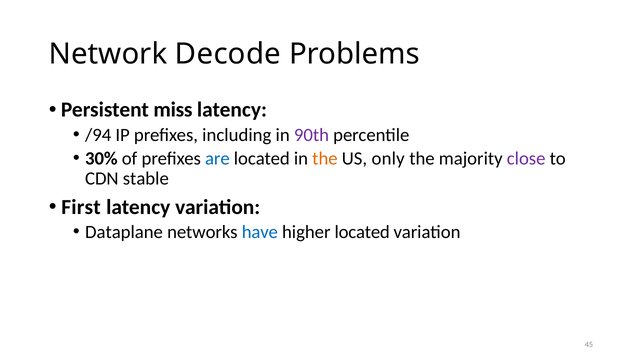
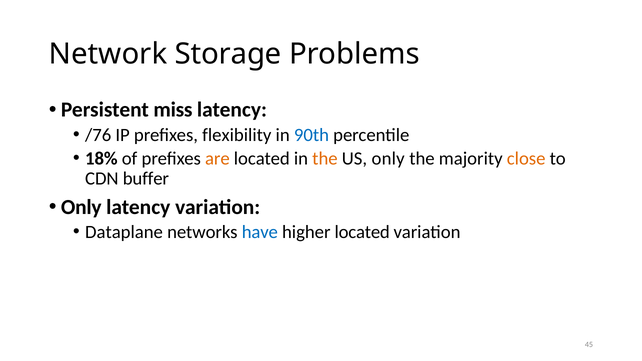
Decode: Decode -> Storage (228, 54)
/94: /94 -> /76 (98, 135)
including: including -> flexibility (237, 135)
90th colour: purple -> blue (311, 135)
30%: 30% -> 18% (101, 158)
are colour: blue -> orange (217, 158)
close colour: purple -> orange (526, 158)
stable: stable -> buffer (146, 179)
First: First -> Only (81, 207)
